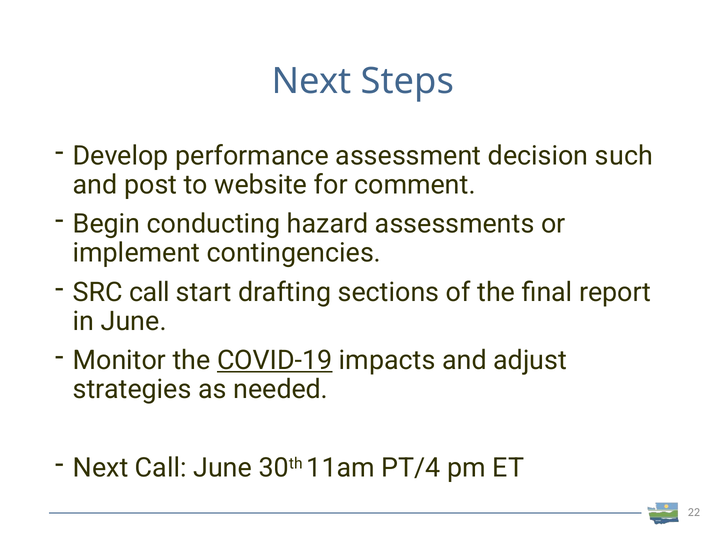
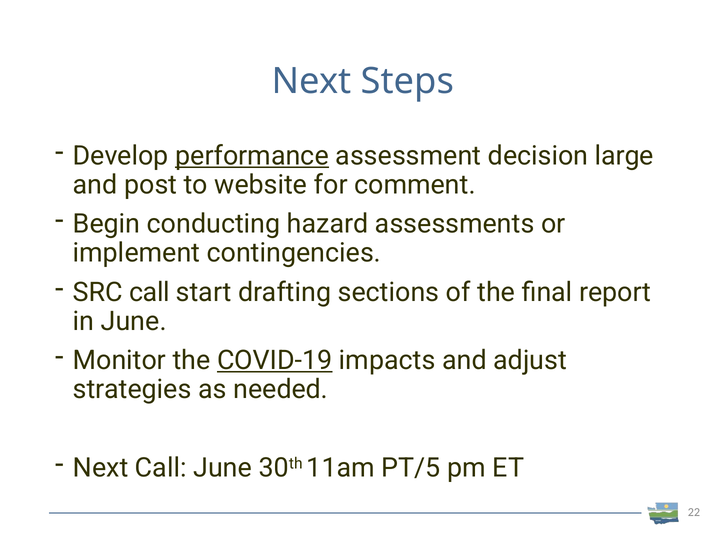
performance underline: none -> present (252, 156)
such: such -> large (624, 156)
PT/4: PT/4 -> PT/5 (411, 467)
